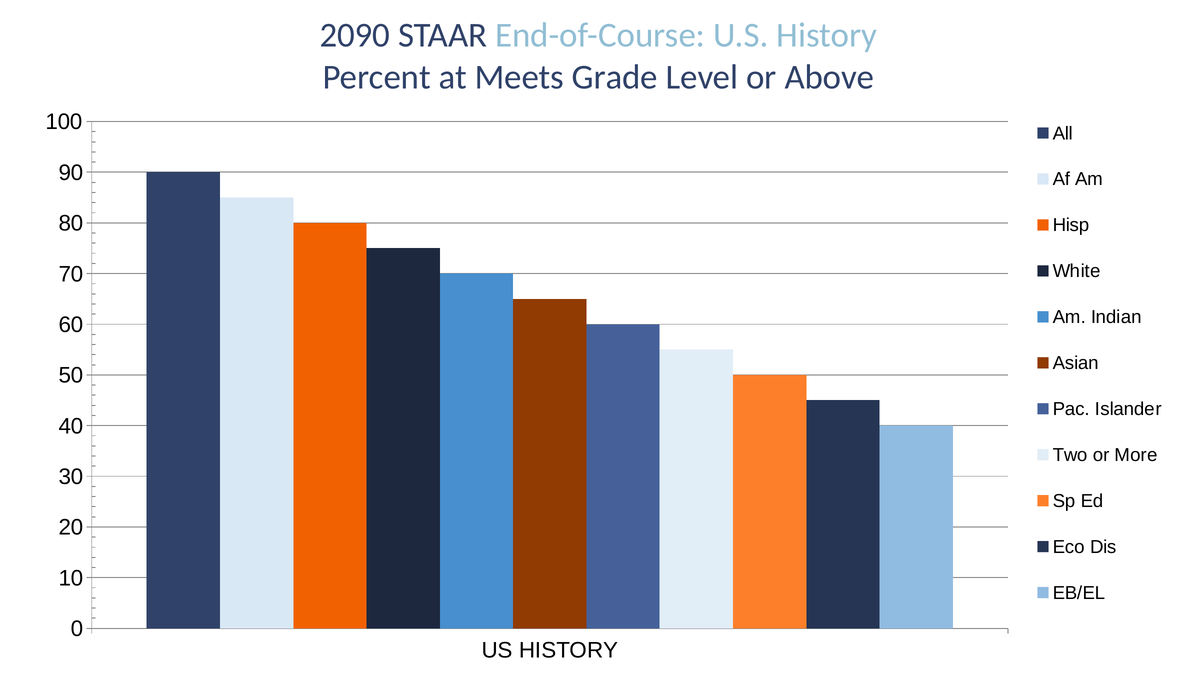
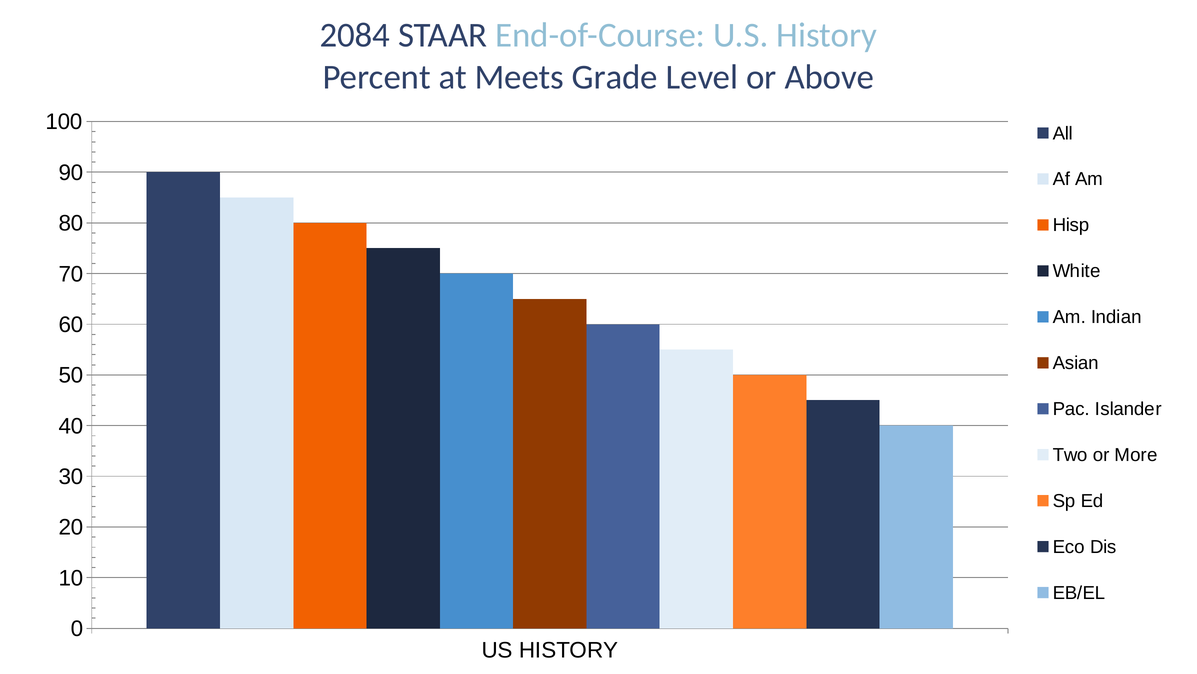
2090: 2090 -> 2084 (355, 35)
